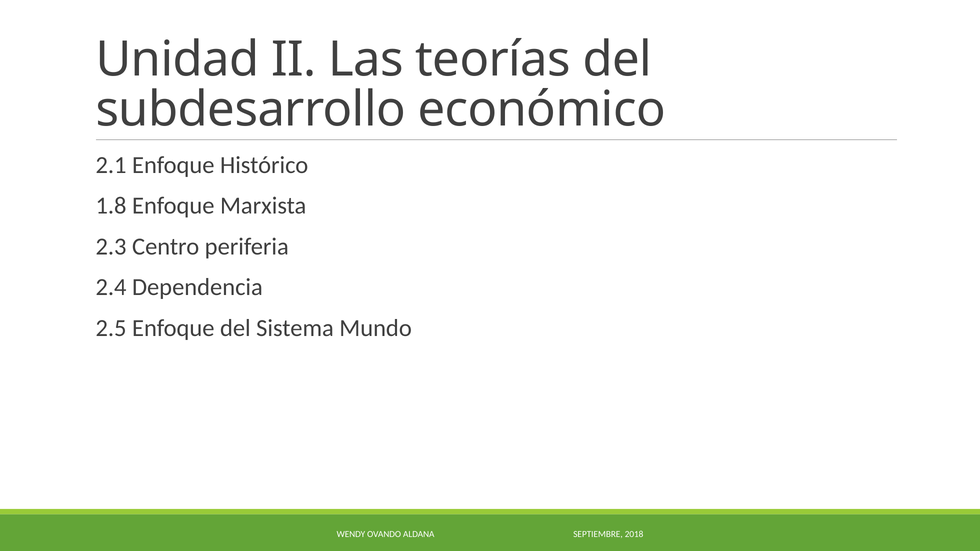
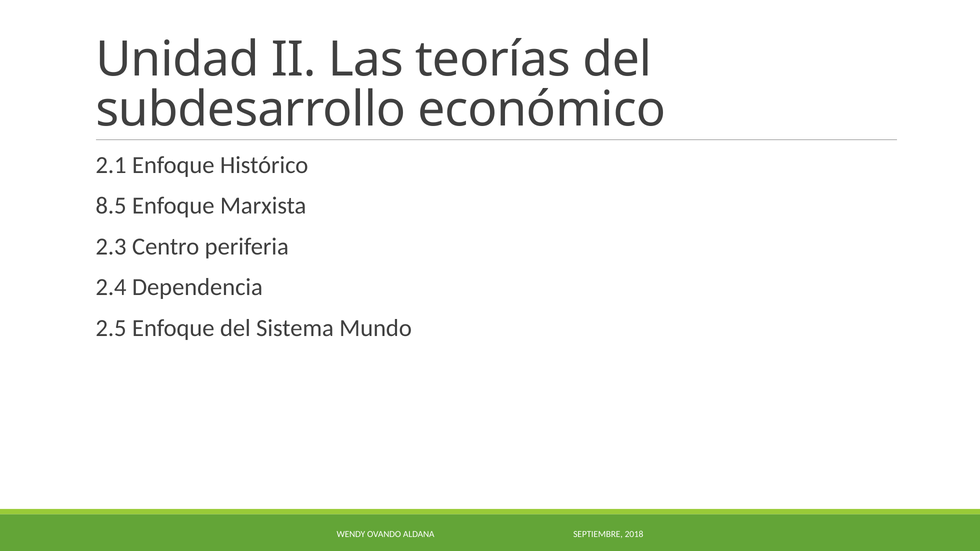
1.8: 1.8 -> 8.5 (111, 206)
